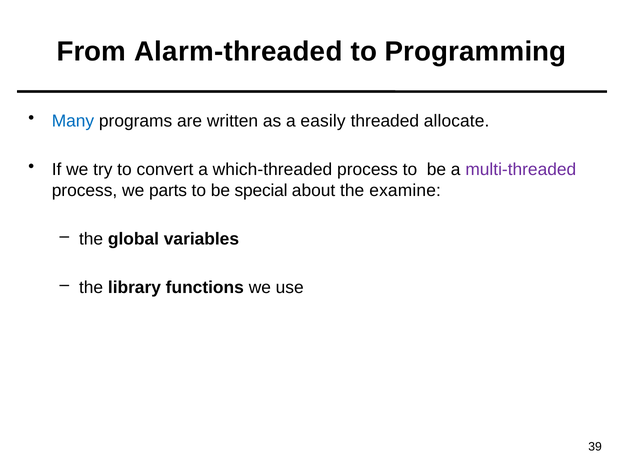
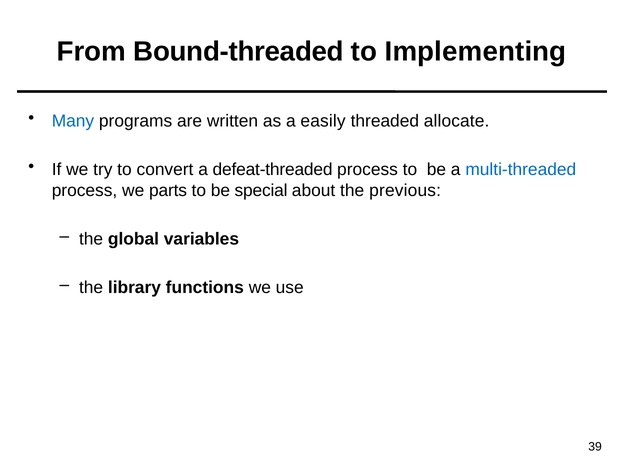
Alarm-threaded: Alarm-threaded -> Bound-threaded (239, 52)
Programming: Programming -> Implementing (476, 52)
which-threaded: which-threaded -> defeat-threaded (273, 170)
multi-threaded colour: purple -> blue (521, 170)
examine: examine -> previous (405, 190)
